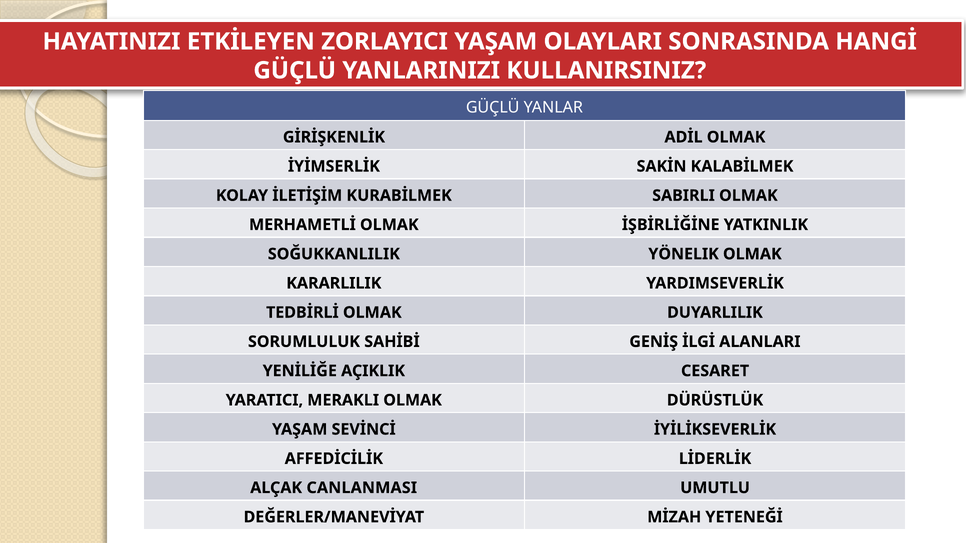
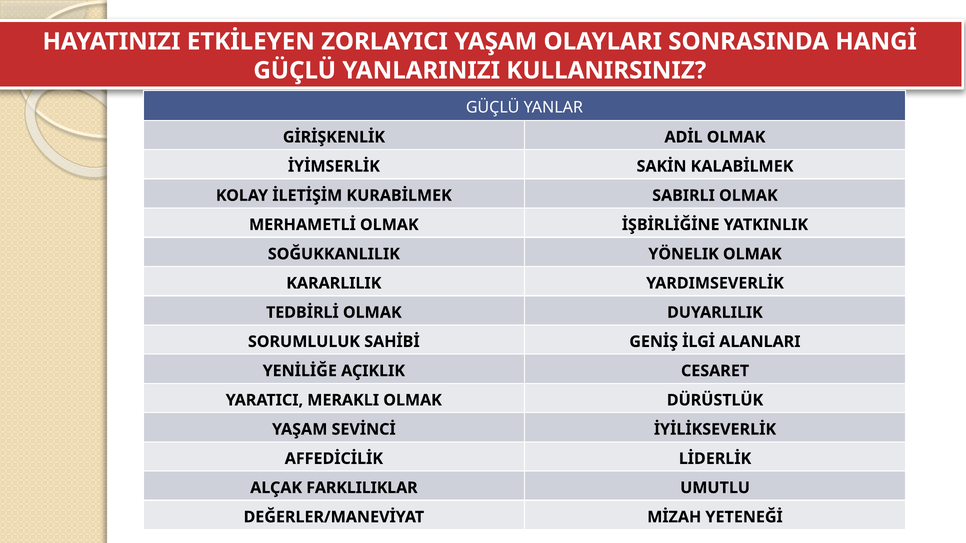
CANLANMASI: CANLANMASI -> FARKLILIKLAR (362, 488)
